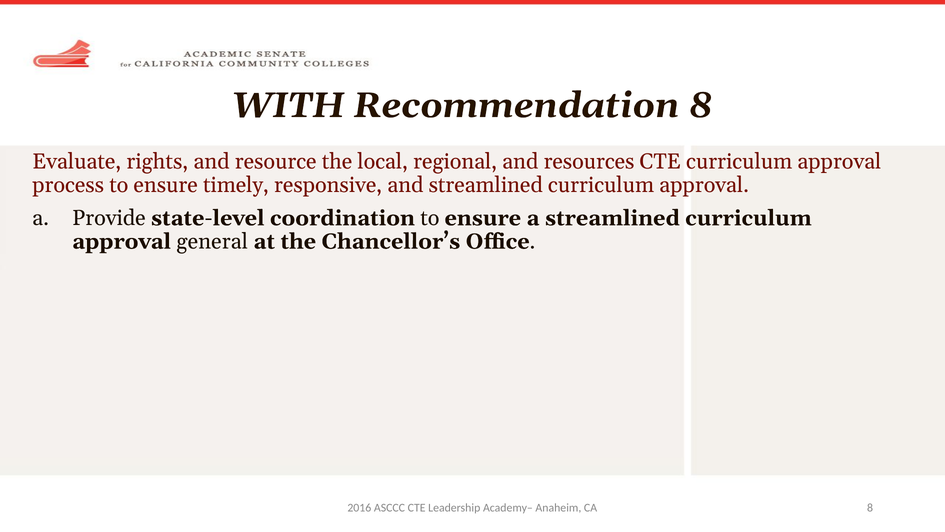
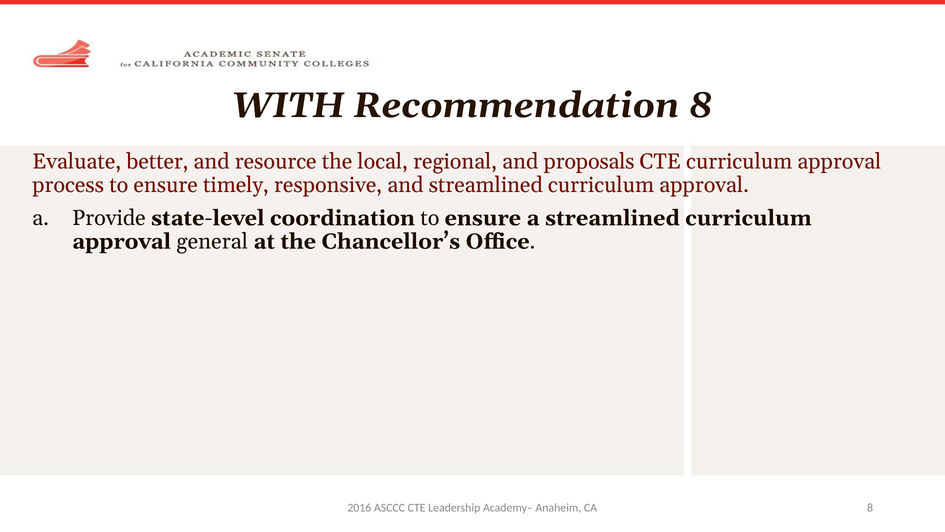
rights: rights -> better (157, 161)
resources: resources -> proposals (589, 161)
